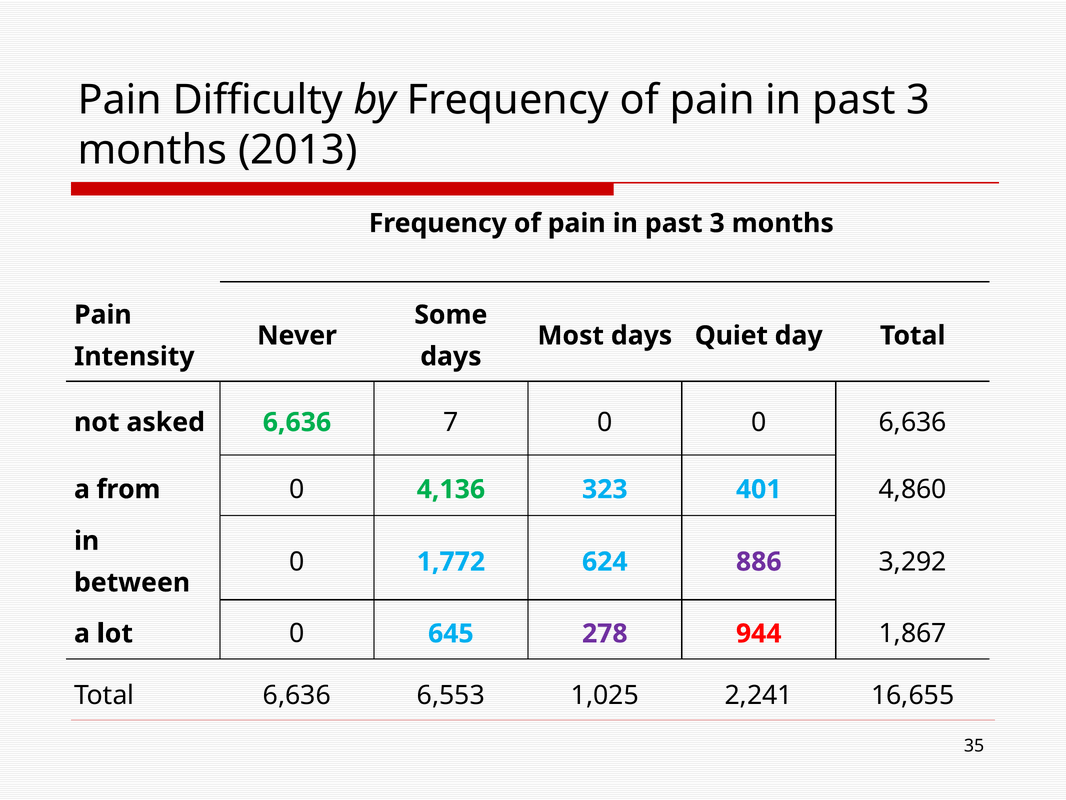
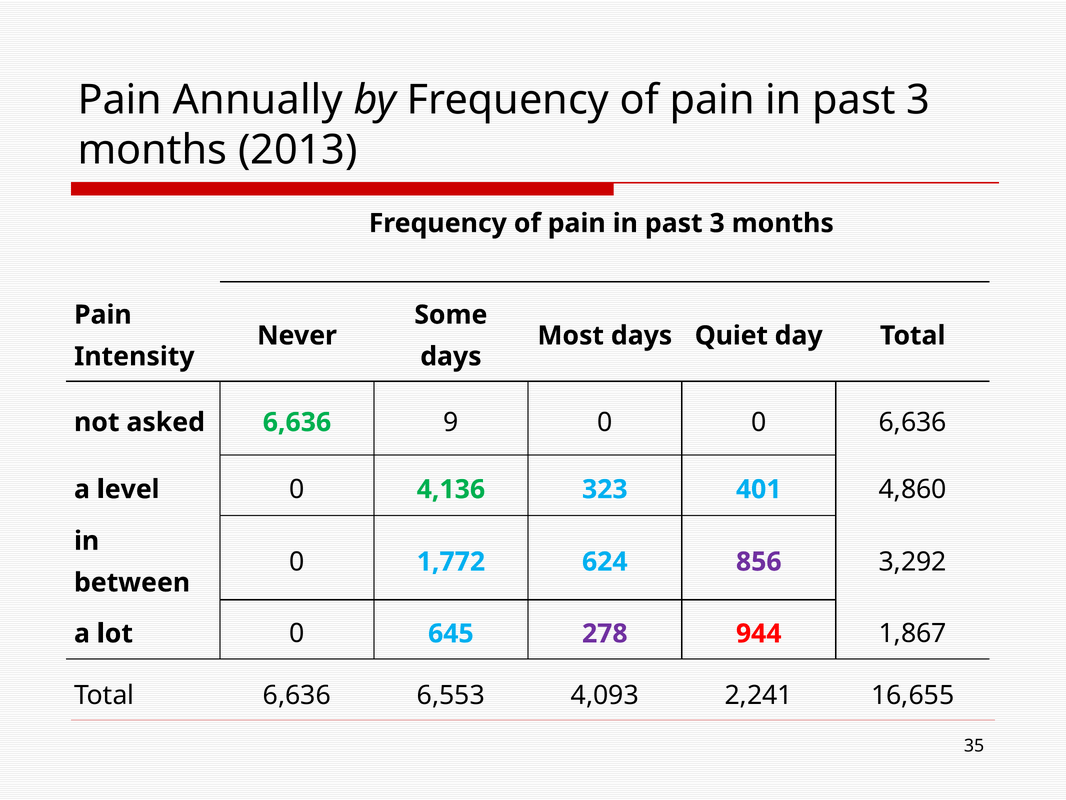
Difficulty: Difficulty -> Annually (258, 100)
7: 7 -> 9 (451, 422)
from: from -> level (128, 489)
886: 886 -> 856 (759, 561)
1,025: 1,025 -> 4,093 (605, 695)
